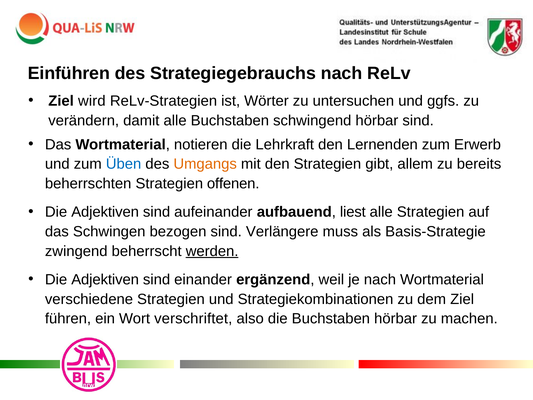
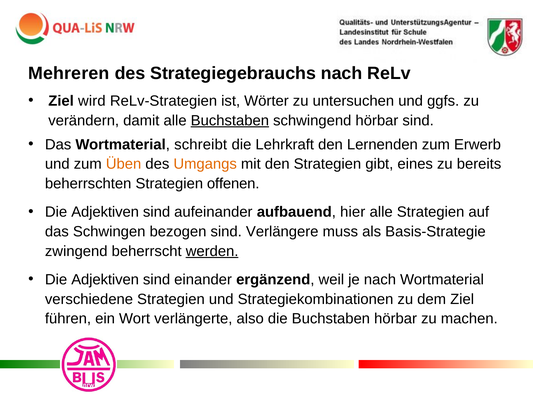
Einführen: Einführen -> Mehreren (69, 73)
Buchstaben underline: none -> present (230, 120)
notieren: notieren -> schreibt (201, 144)
Üben colour: blue -> orange (124, 164)
allem: allem -> eines (415, 164)
liest: liest -> hier (353, 212)
verschriftet: verschriftet -> verlängerte (193, 318)
